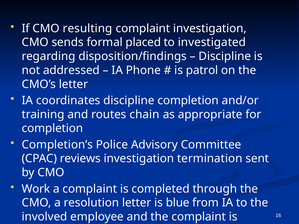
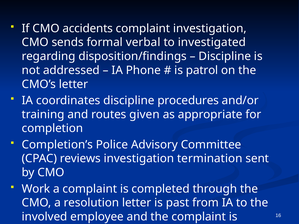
resulting: resulting -> accidents (88, 28)
placed: placed -> verbal (143, 42)
discipline completion: completion -> procedures (188, 101)
chain: chain -> given (145, 115)
blue: blue -> past (178, 203)
